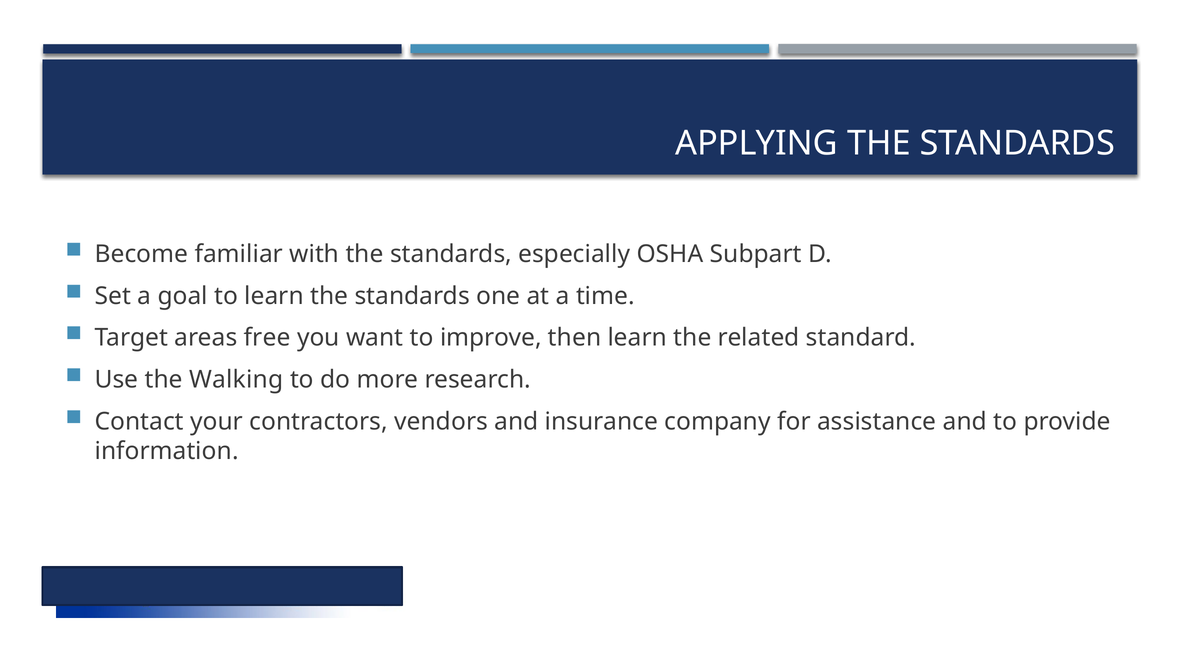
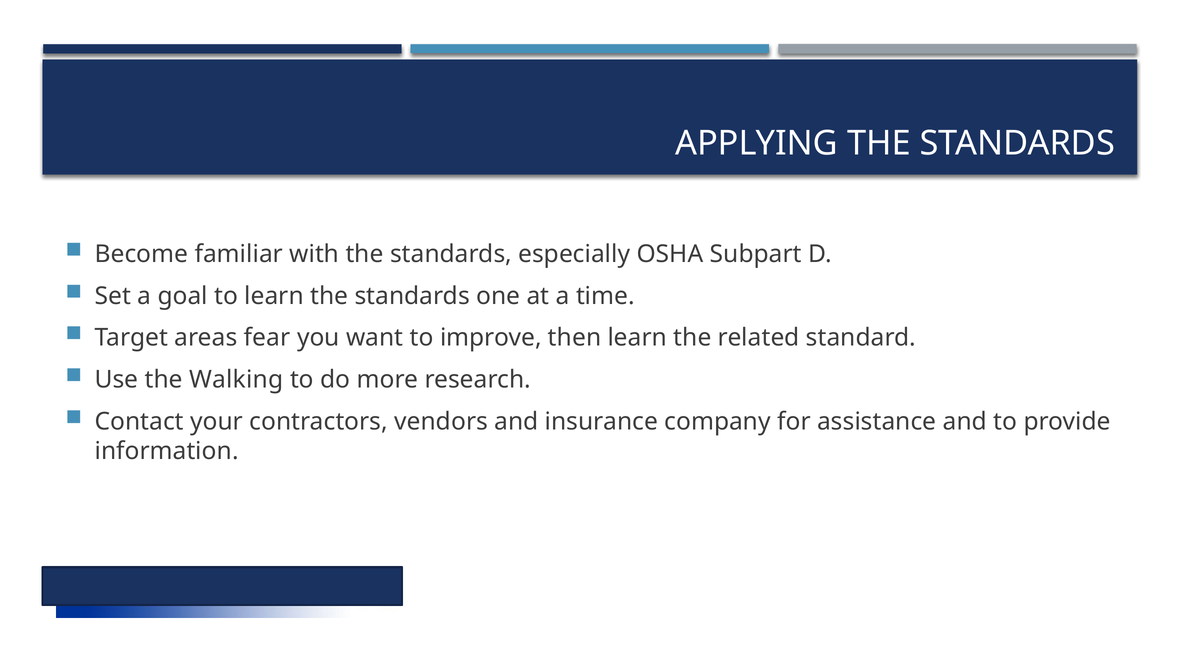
free: free -> fear (267, 338)
